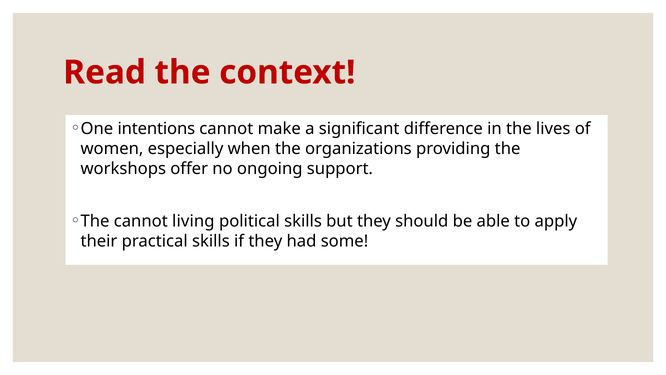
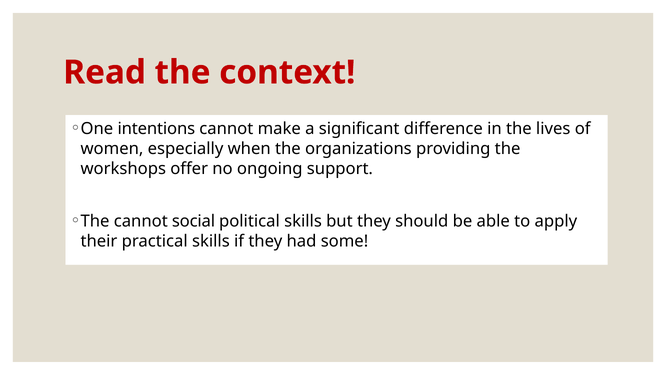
living: living -> social (193, 221)
